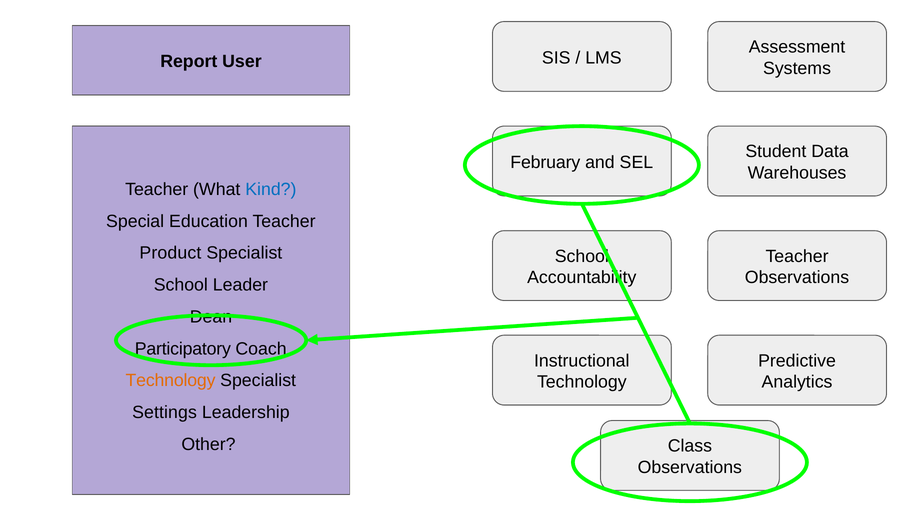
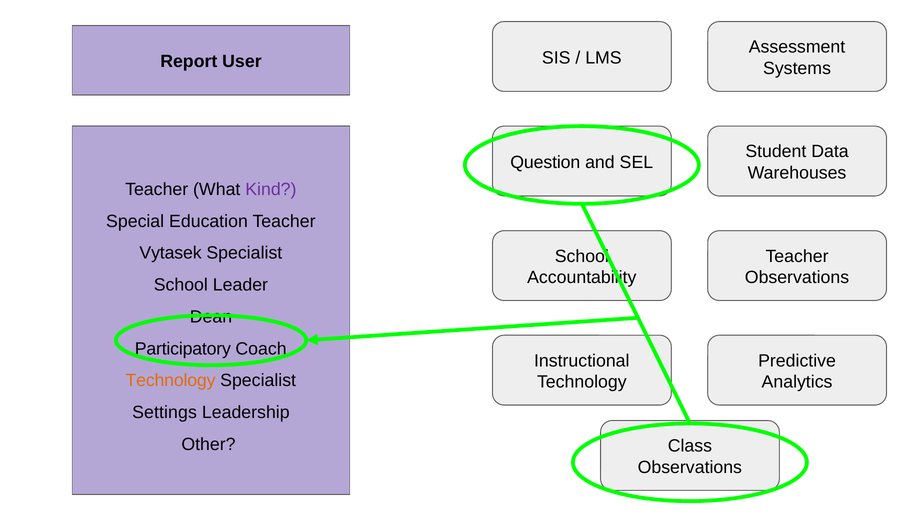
February: February -> Question (545, 162)
Kind colour: blue -> purple (271, 189)
Product: Product -> Vytasek (171, 253)
